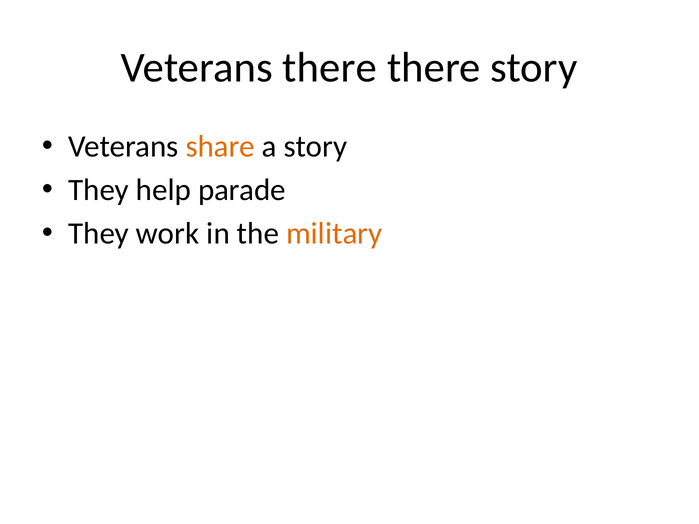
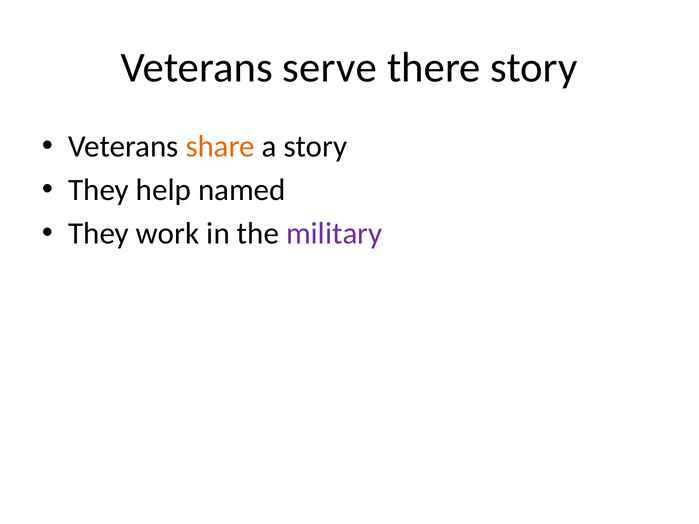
Veterans there: there -> serve (330, 68)
parade: parade -> named (242, 190)
military colour: orange -> purple (334, 234)
